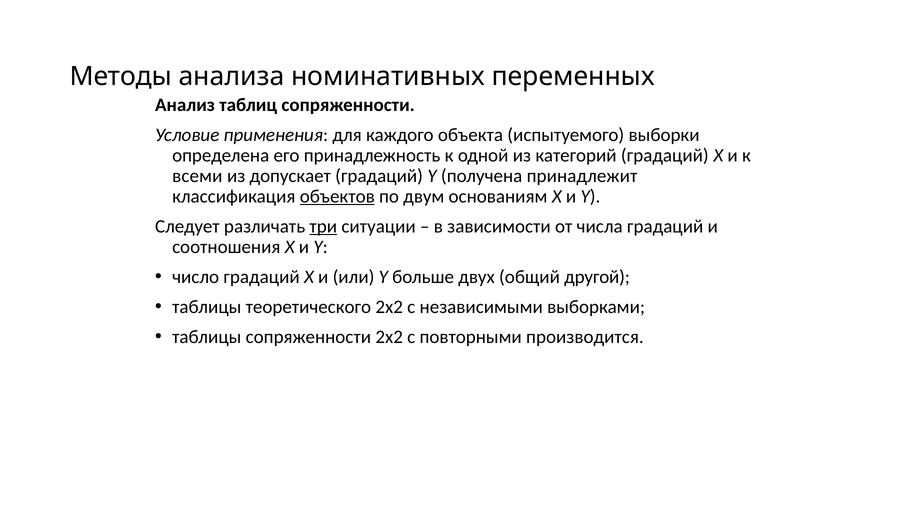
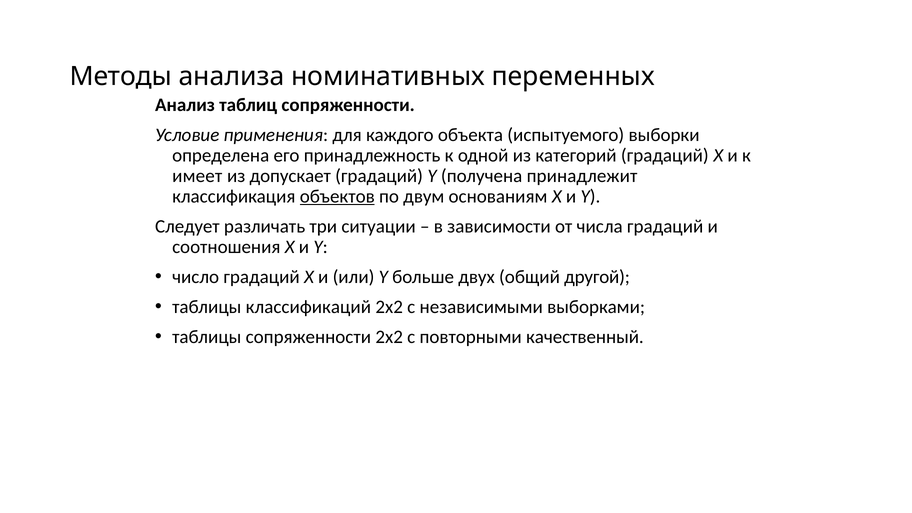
всеми: всеми -> имеет (197, 176)
три underline: present -> none (323, 226)
теоретического: теоретического -> классификаций (308, 307)
производится: производится -> качественный (585, 337)
